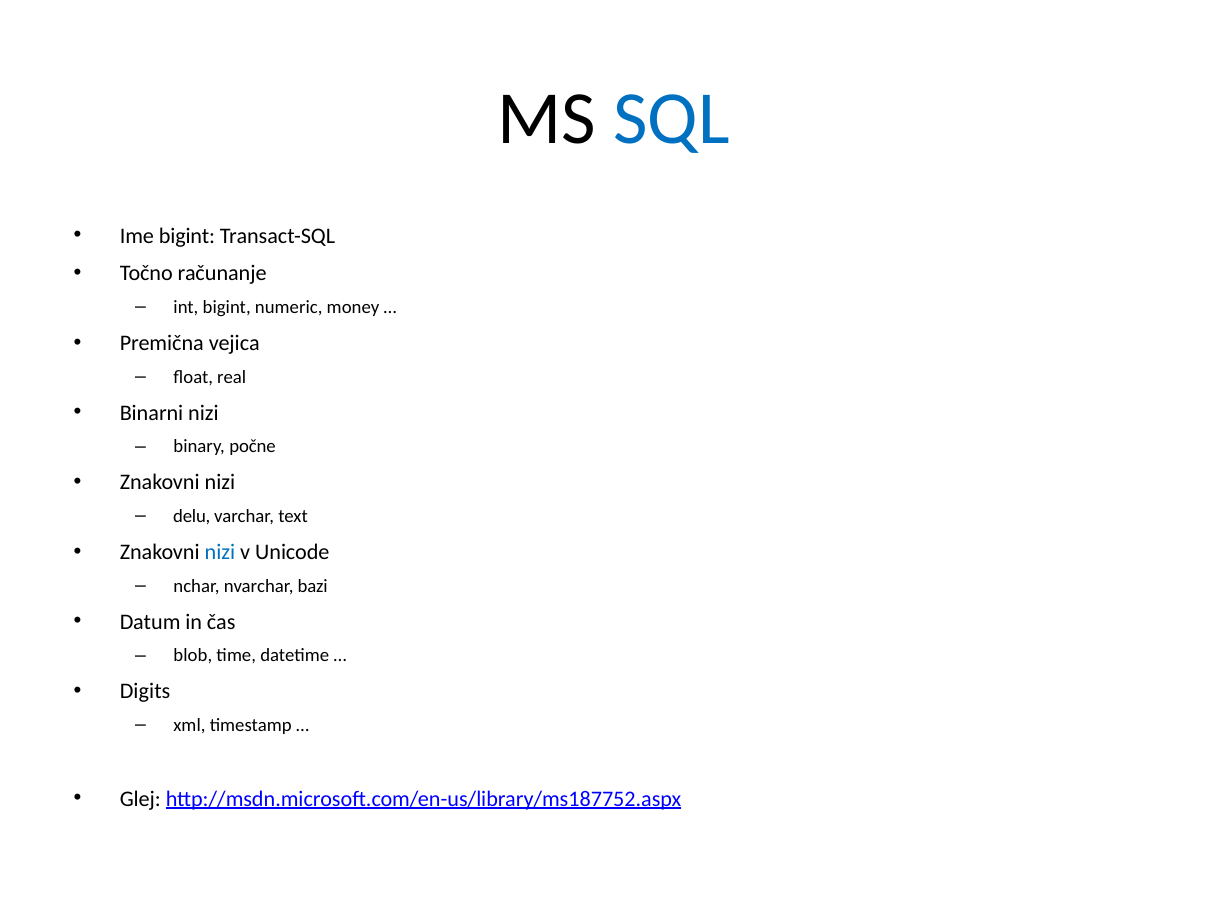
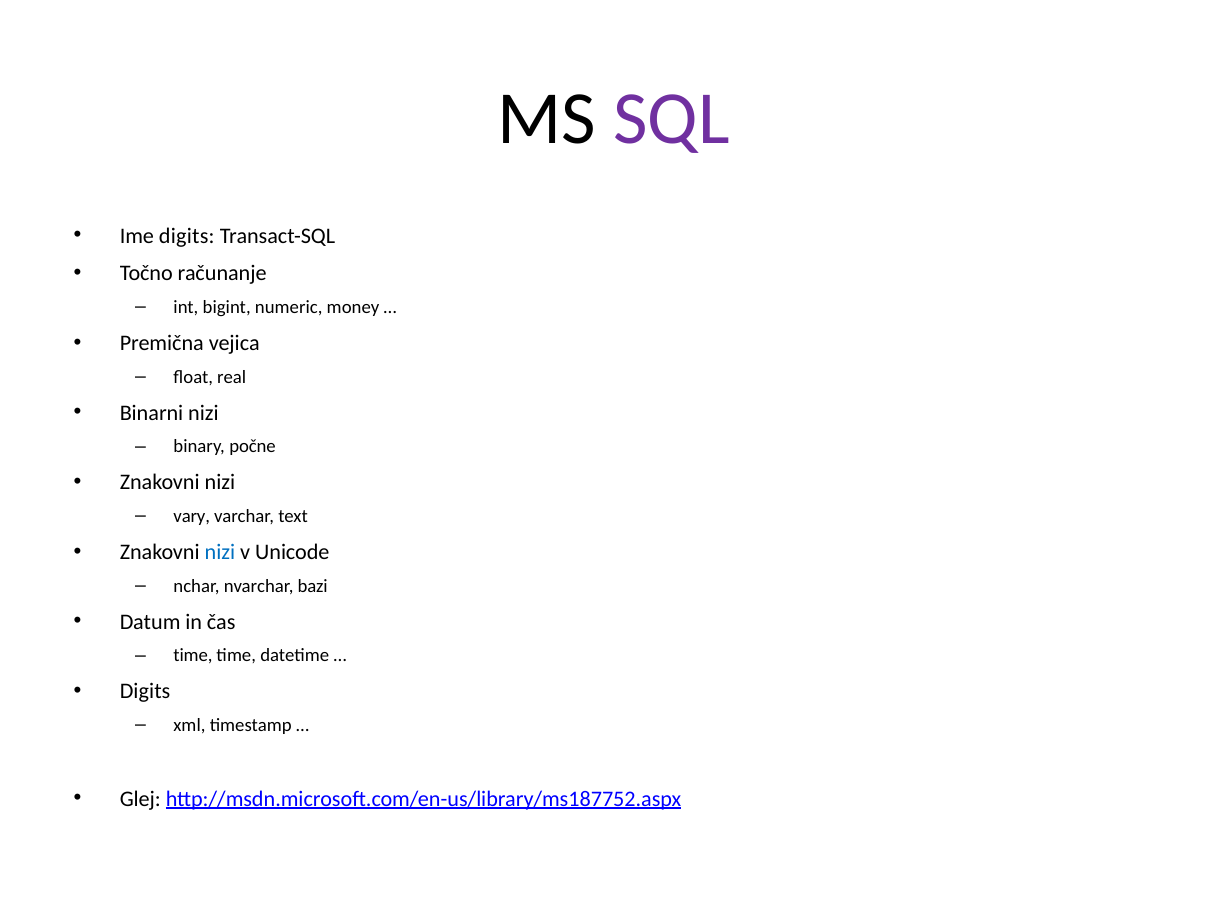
SQL colour: blue -> purple (672, 119)
Ime bigint: bigint -> digits (187, 236)
delu: delu -> vary (192, 516)
blob: blob -> time (193, 656)
